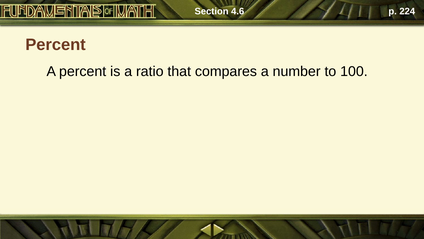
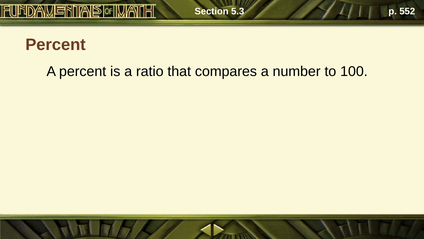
4.6: 4.6 -> 5.3 (238, 11)
224: 224 -> 552 (407, 11)
